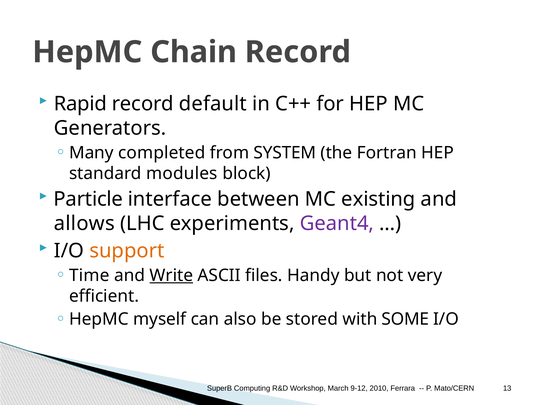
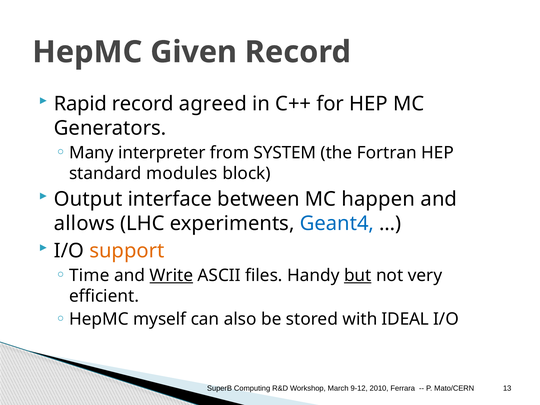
Chain: Chain -> Given (194, 52)
default: default -> agreed (213, 104)
completed: completed -> interpreter (162, 153)
Particle: Particle -> Output (88, 199)
existing: existing -> happen (378, 199)
Geant4 colour: purple -> blue (337, 223)
but underline: none -> present (358, 276)
SOME: SOME -> IDEAL (405, 319)
